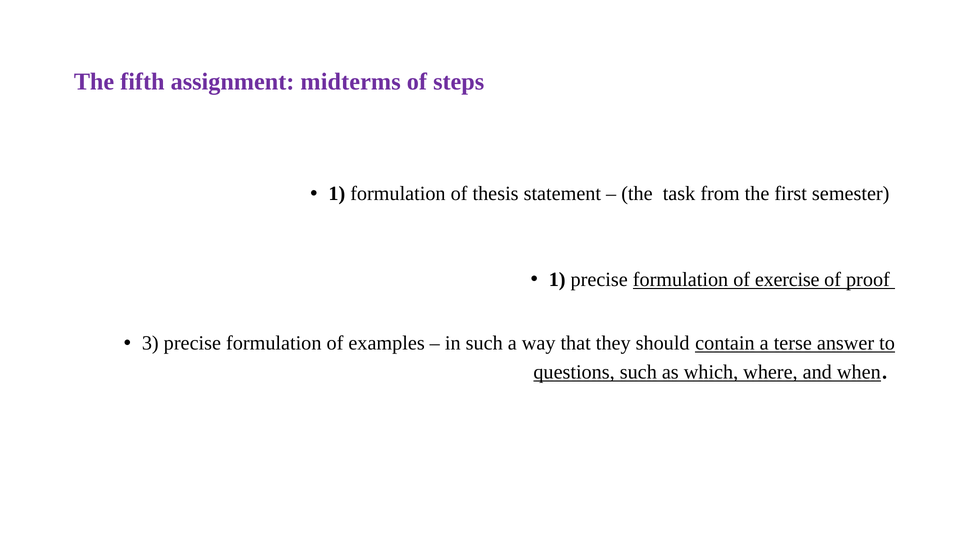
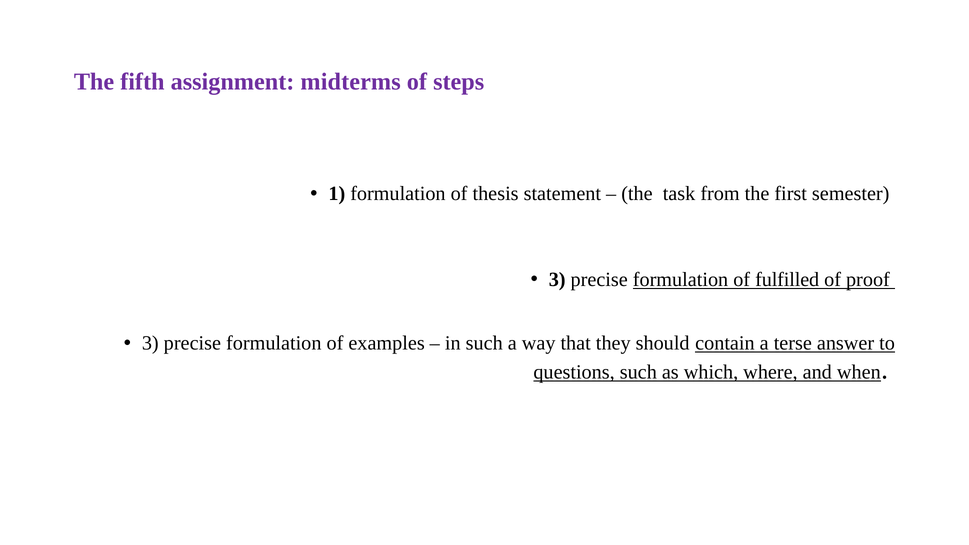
1: 1 -> 3 (557, 279)
exercise: exercise -> fulfilled (787, 279)
